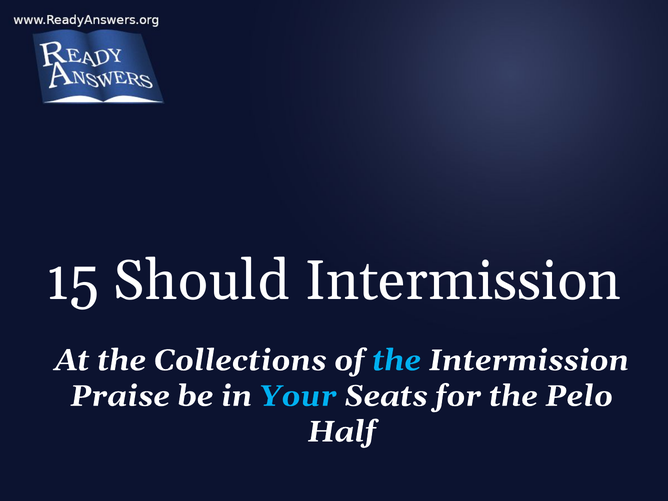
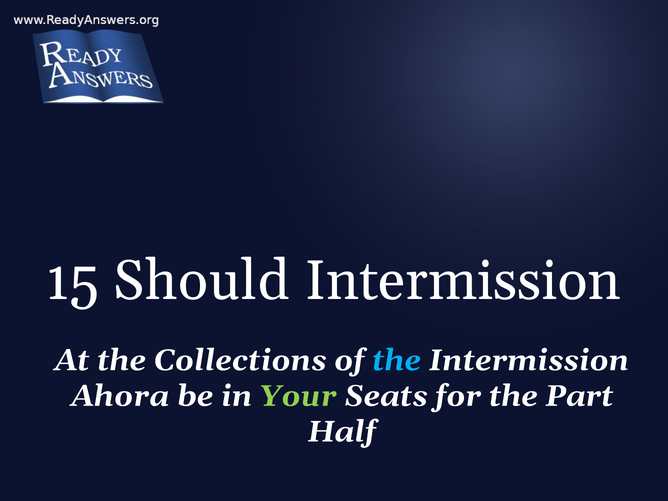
Praise: Praise -> Ahora (120, 396)
Your colour: light blue -> light green (298, 396)
Pelo: Pelo -> Part (579, 396)
